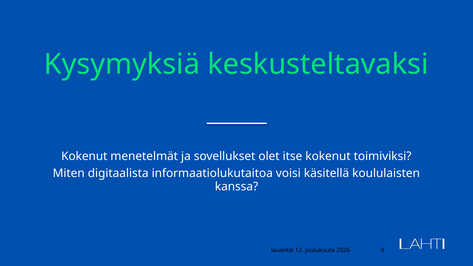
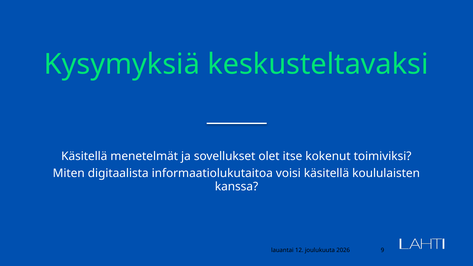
Kokenut: Kokenut -> Käsitellä (84, 156)
